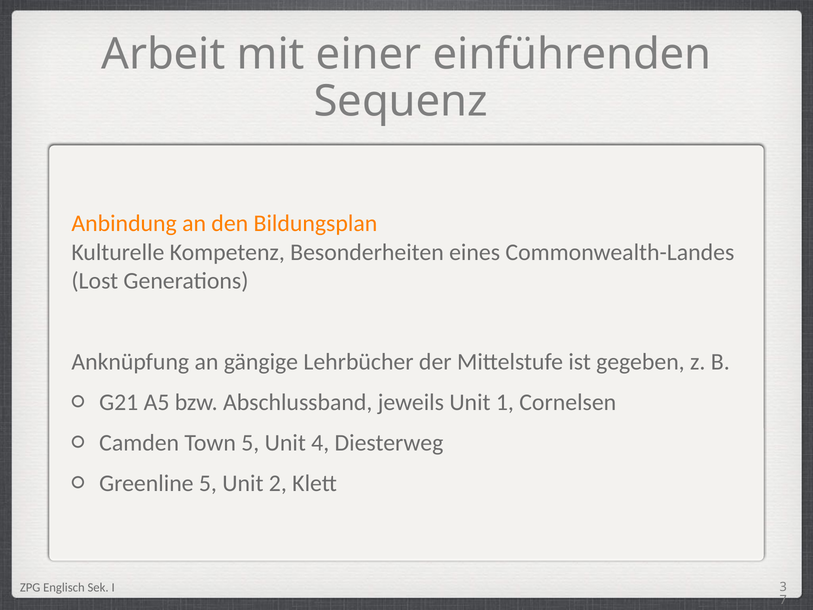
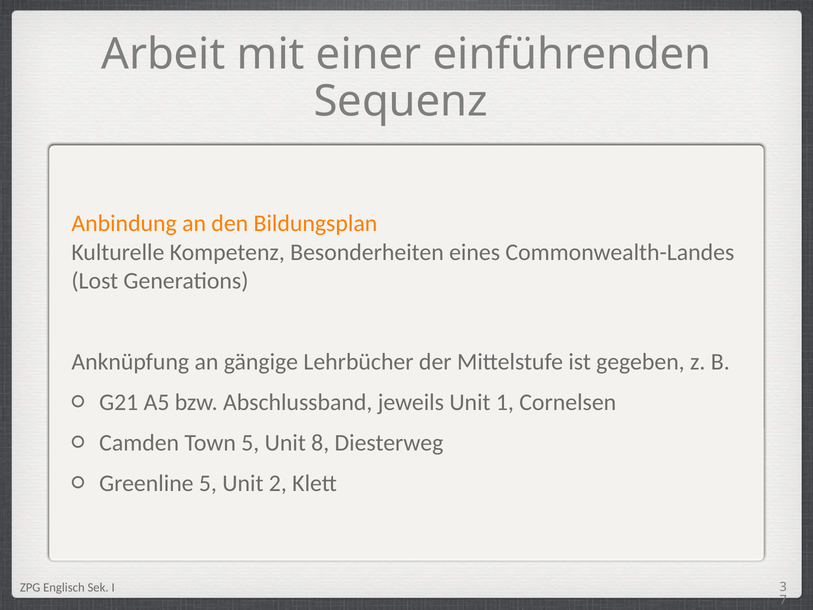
4: 4 -> 8 (320, 443)
